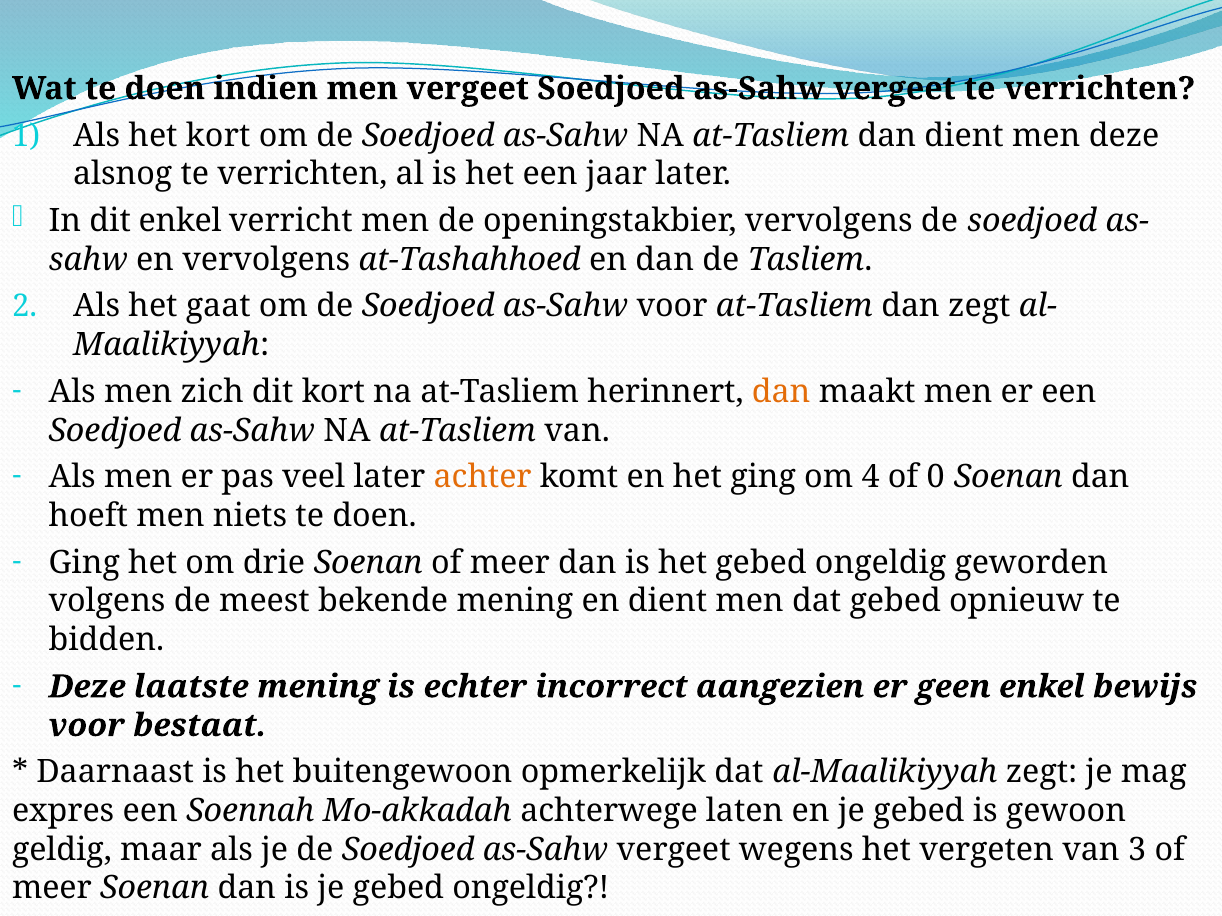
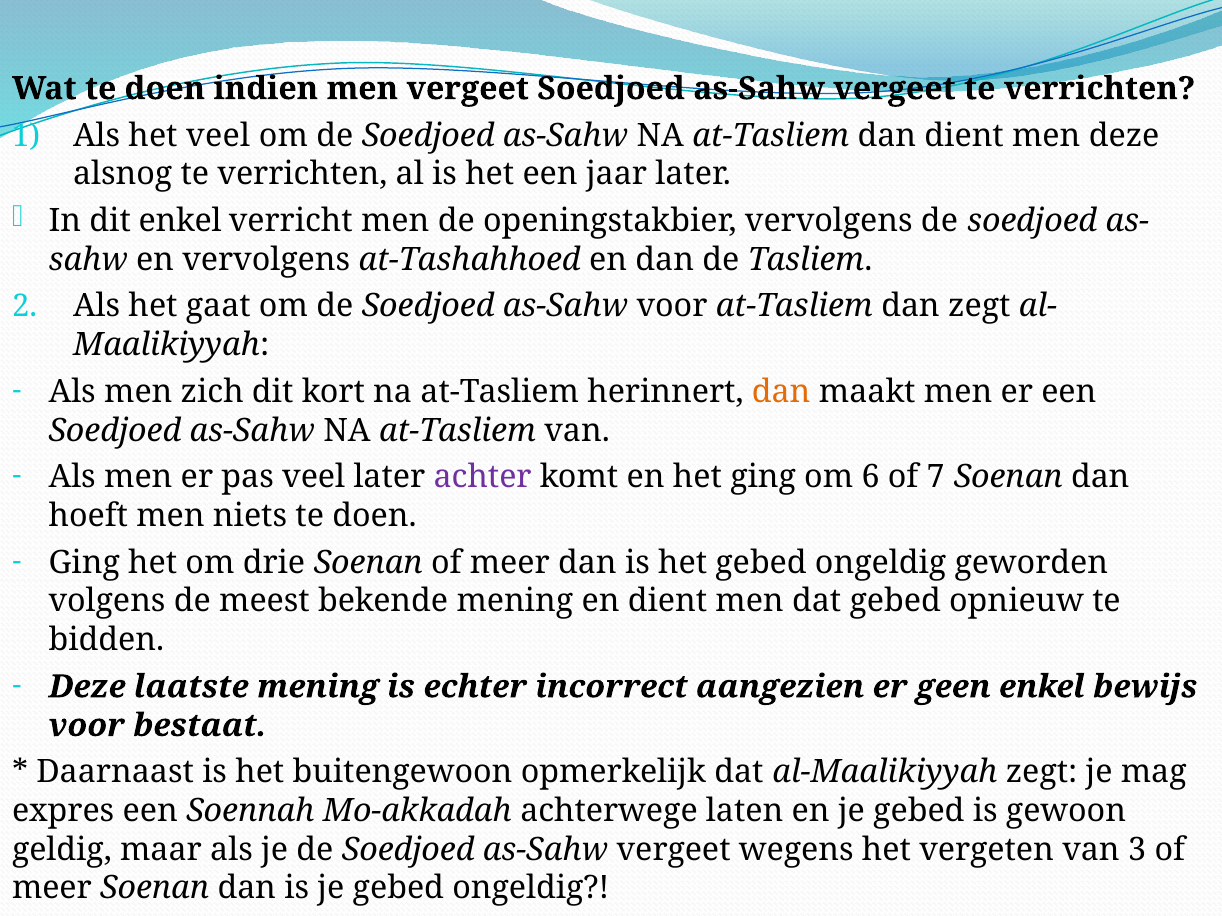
het kort: kort -> veel (218, 135)
achter colour: orange -> purple (483, 477)
4: 4 -> 6 (871, 477)
0: 0 -> 7 (936, 477)
